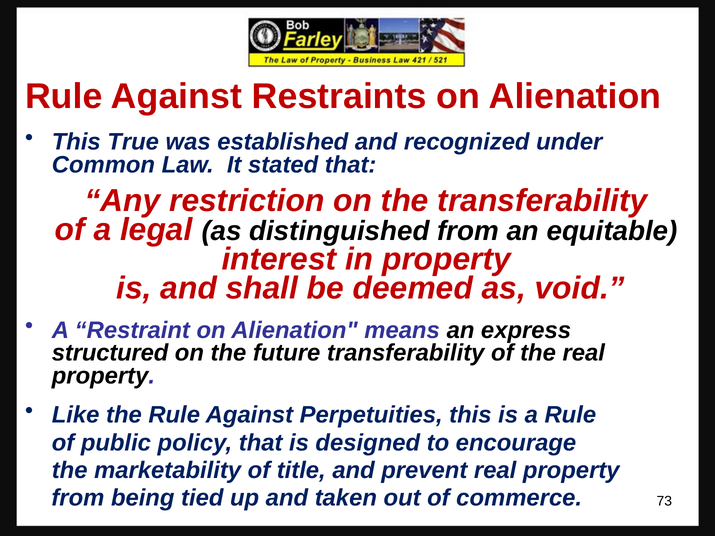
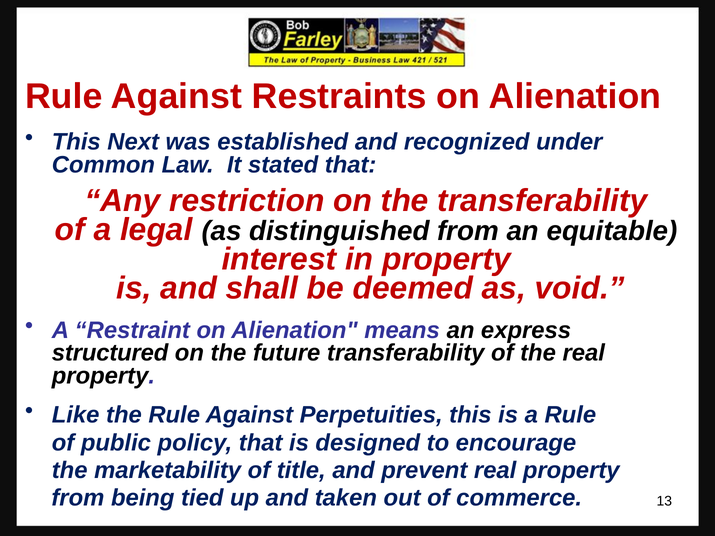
True: True -> Next (133, 142)
73: 73 -> 13 (664, 501)
